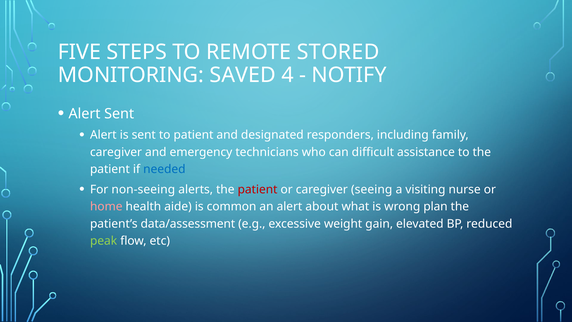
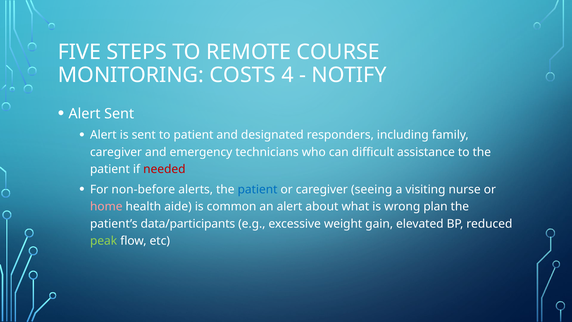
STORED: STORED -> COURSE (338, 52)
SAVED: SAVED -> COSTS (243, 75)
needed colour: blue -> red (164, 169)
non-seeing: non-seeing -> non-before (143, 189)
patient colour: red -> blue (258, 189)
data/assessment: data/assessment -> data/participants (188, 224)
